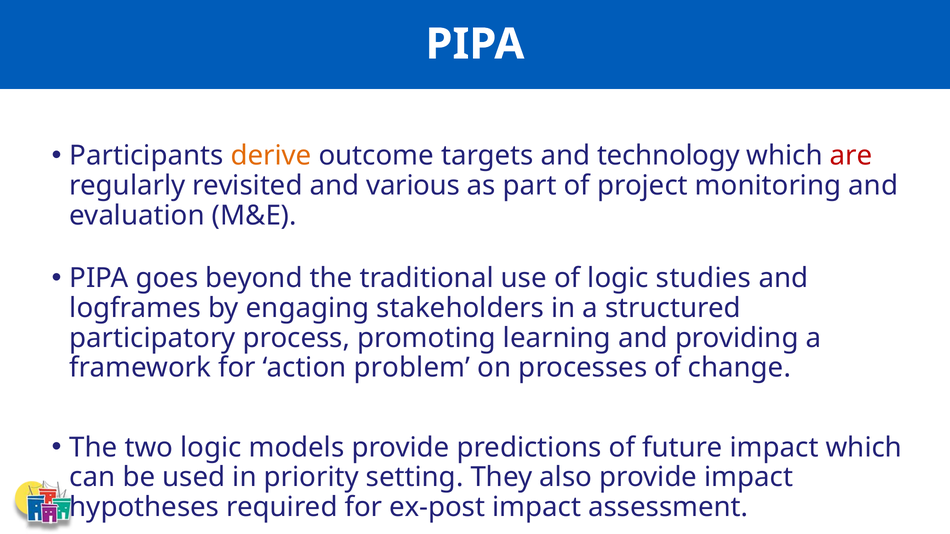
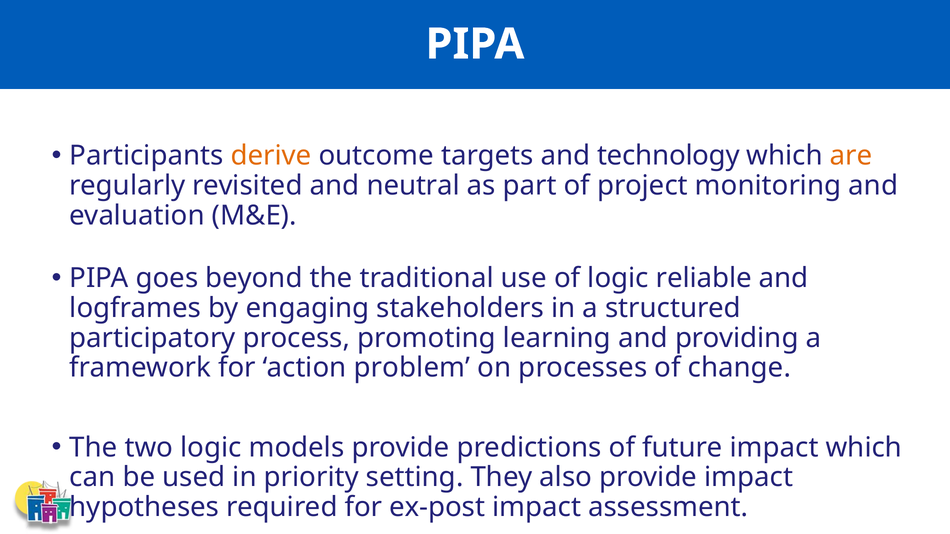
are colour: red -> orange (851, 156)
various: various -> neutral (413, 186)
studies: studies -> reliable (704, 278)
